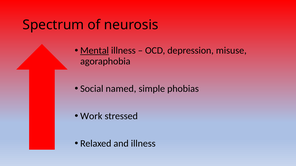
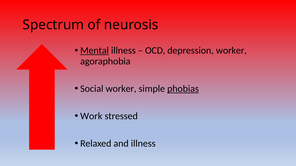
depression misuse: misuse -> worker (231, 51)
Social named: named -> worker (121, 89)
phobias underline: none -> present (183, 89)
